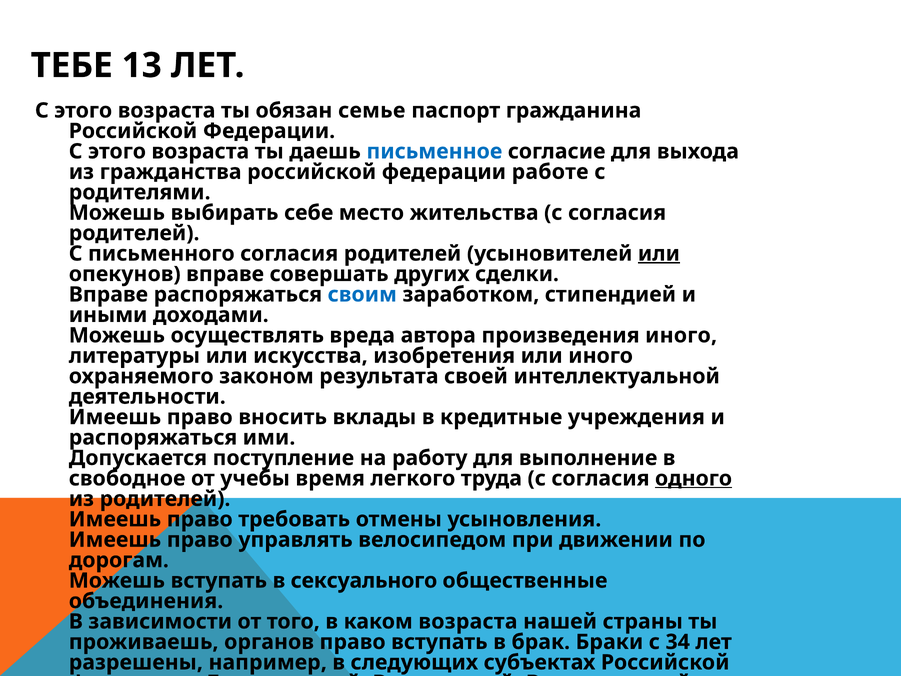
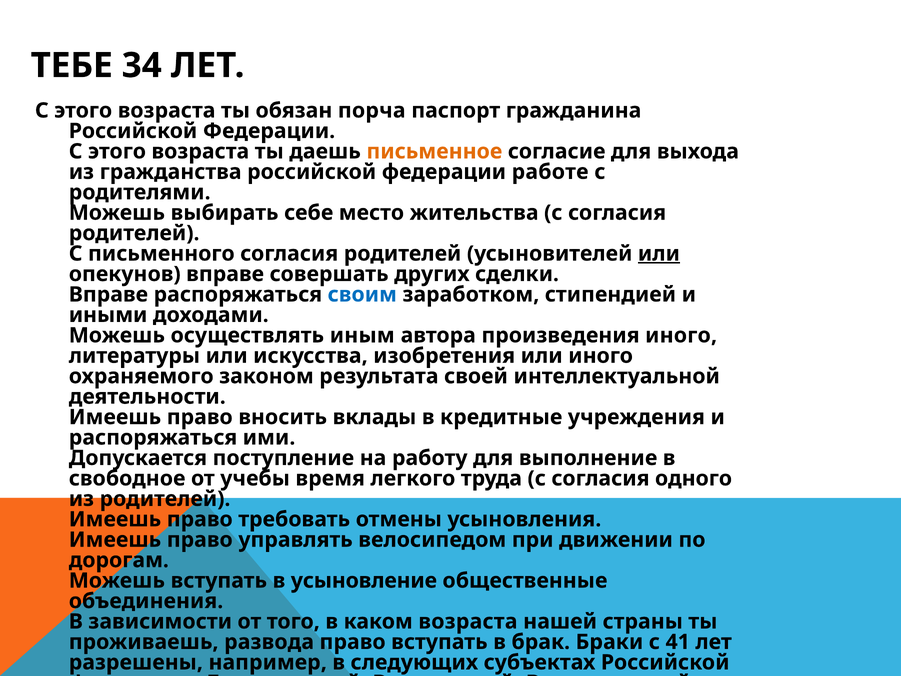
13: 13 -> 34 (142, 65)
семье: семье -> порча (372, 110)
письменное colour: blue -> orange (434, 151)
вреда: вреда -> иным (362, 335)
одного underline: present -> none (693, 478)
сексуального: сексуального -> усыновление (364, 580)
органов: органов -> развода (269, 642)
34: 34 -> 41 (678, 642)
